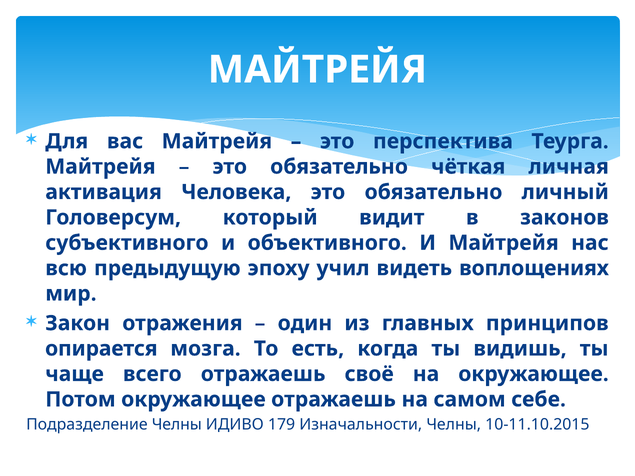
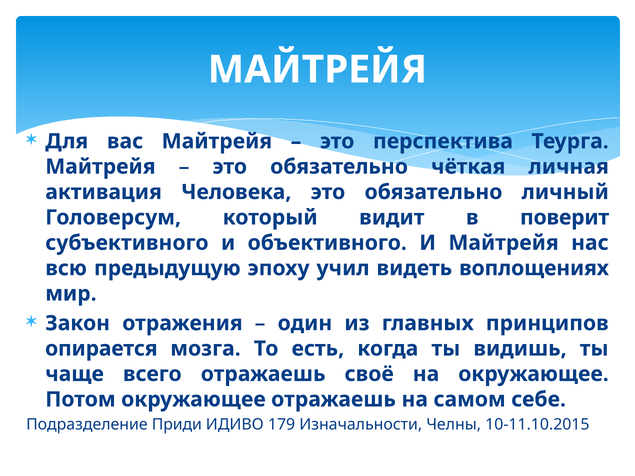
законов: законов -> поверит (565, 218)
Подразделение Челны: Челны -> Приди (177, 425)
